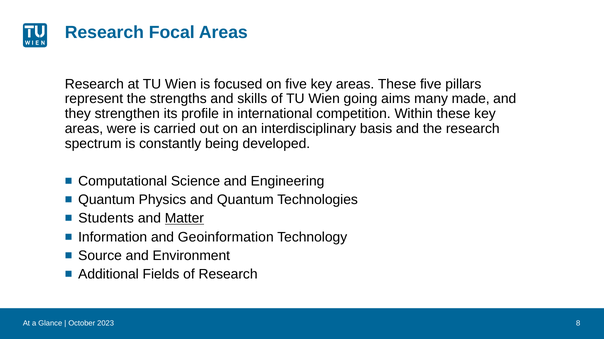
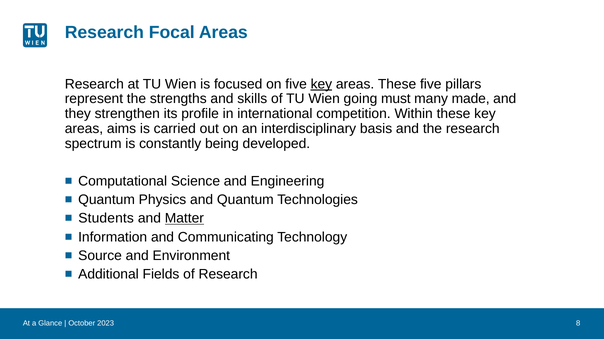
key underline: none -> present (321, 84)
aims: aims -> must (396, 99)
were: were -> aims (122, 129)
Geoinformation: Geoinformation -> Communicating (226, 238)
